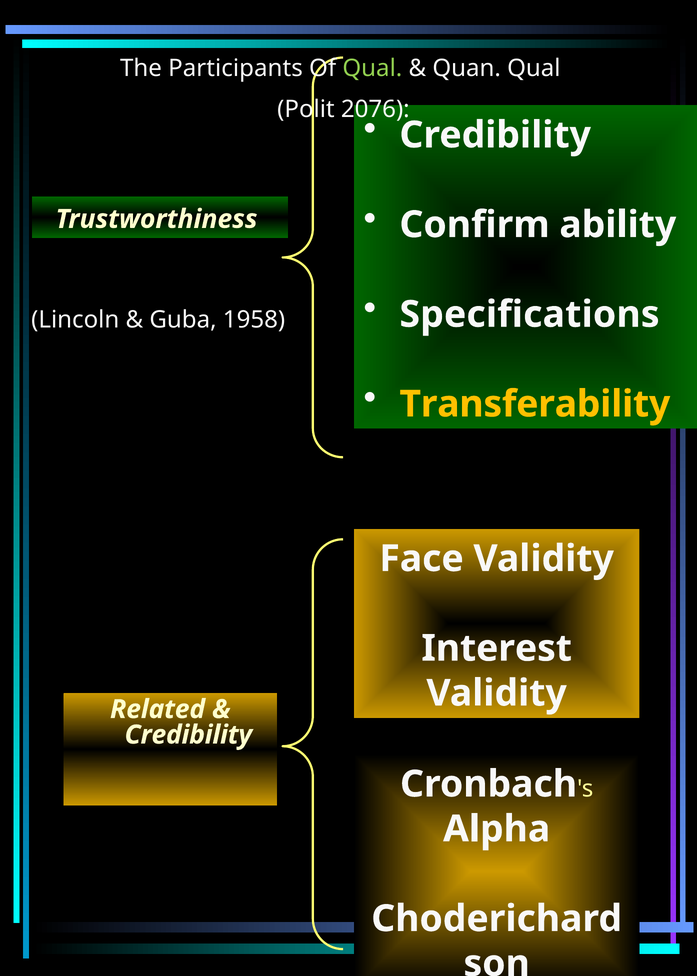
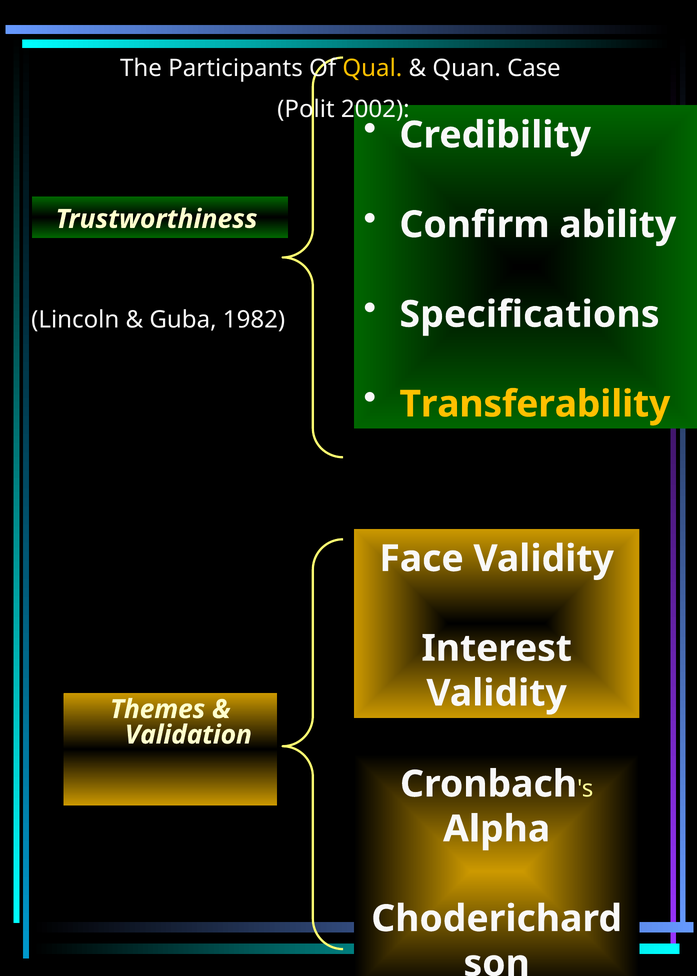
Qual colour: light green -> yellow (372, 68)
Quan Qual: Qual -> Case (534, 68)
2076: 2076 -> 2002 (375, 109)
1958: 1958 -> 1982 (254, 320)
Related: Related -> Themes (158, 709)
Credibility: Credibility -> Validation (188, 735)
